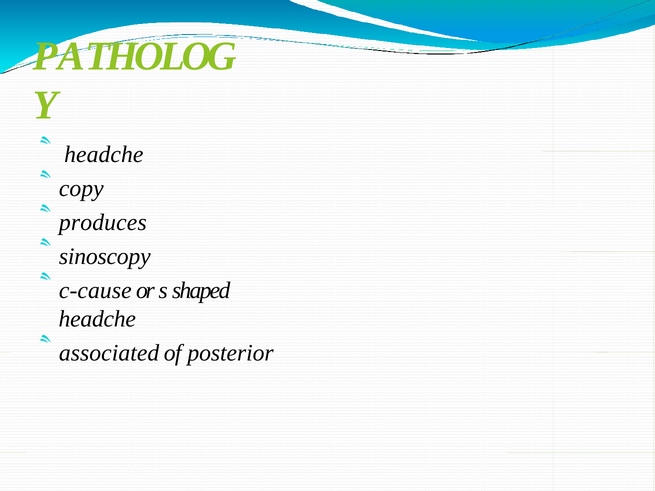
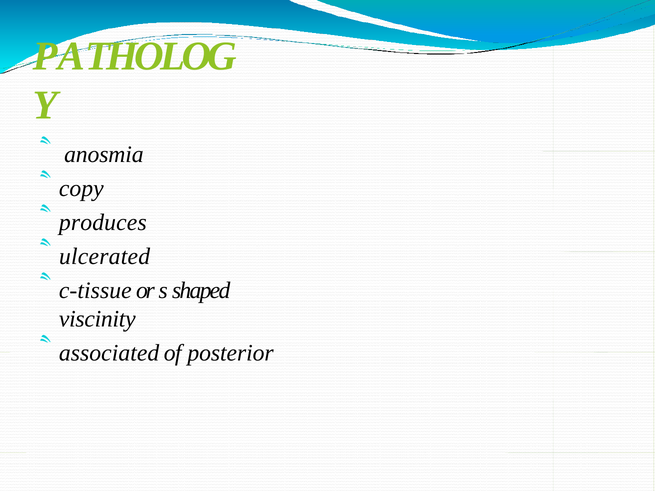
headche: headche -> anosmia (104, 155)
sinoscopy: sinoscopy -> ulcerated (105, 257)
c-cause: c-cause -> c-tissue (95, 291)
headche: headche -> viscinity (97, 319)
